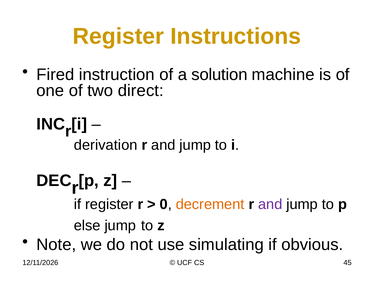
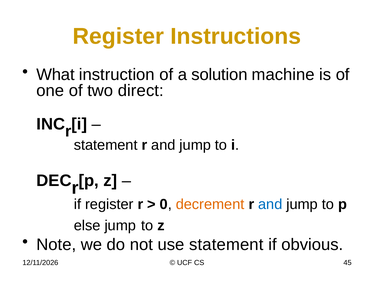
Fired: Fired -> What (55, 75)
derivation: derivation -> statement (106, 145)
and colour: purple -> blue (270, 204)
use simulating: simulating -> statement (226, 244)
